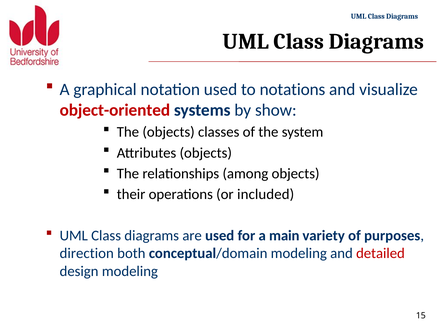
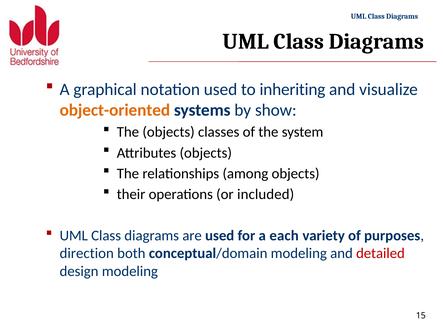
notations: notations -> inheriting (292, 89)
object-oriented colour: red -> orange (115, 110)
main: main -> each (284, 235)
